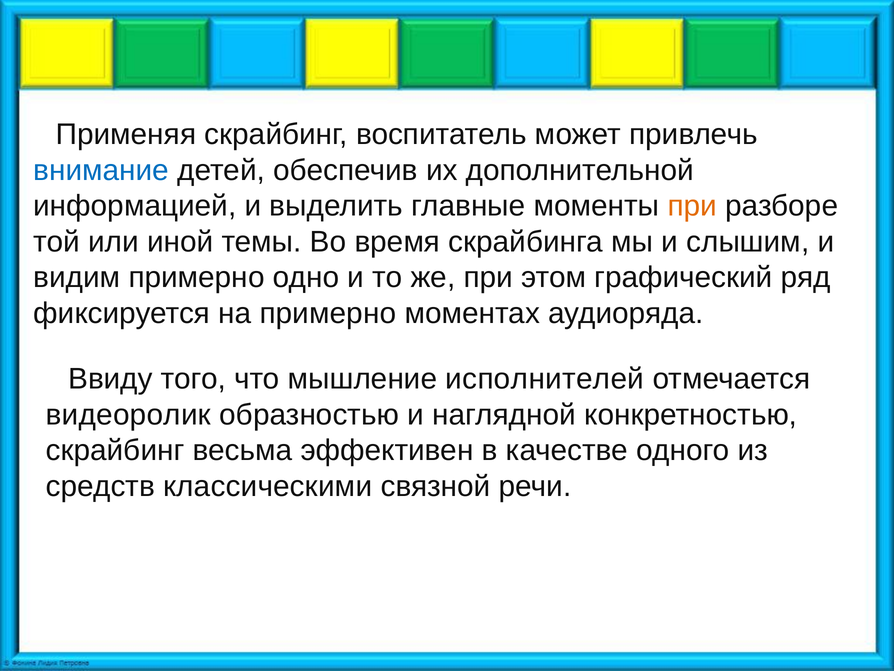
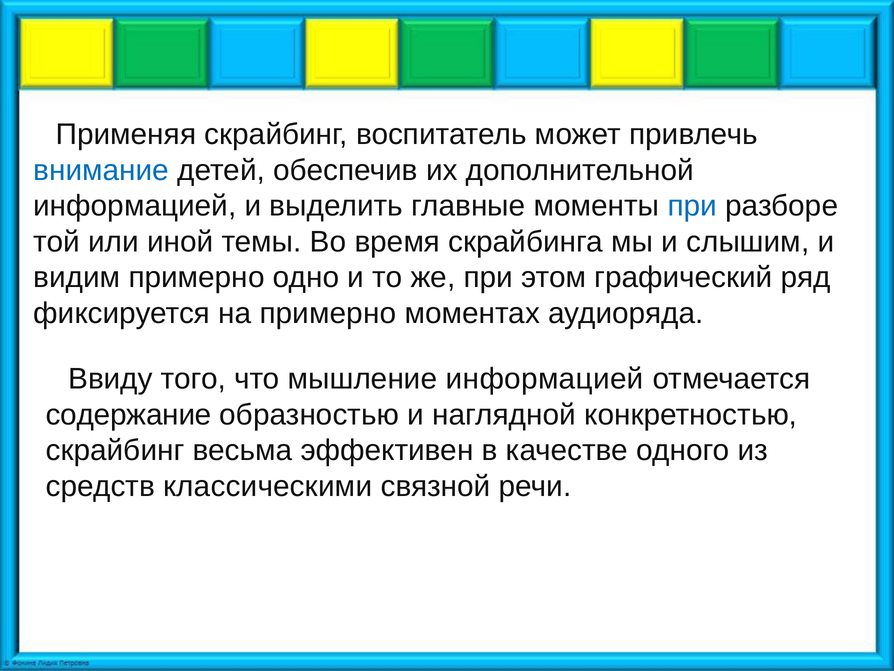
при colour: orange -> blue (692, 206)
мышление исполнителей: исполнителей -> информацией (545, 379)
видеоролик: видеоролик -> содержание (129, 414)
